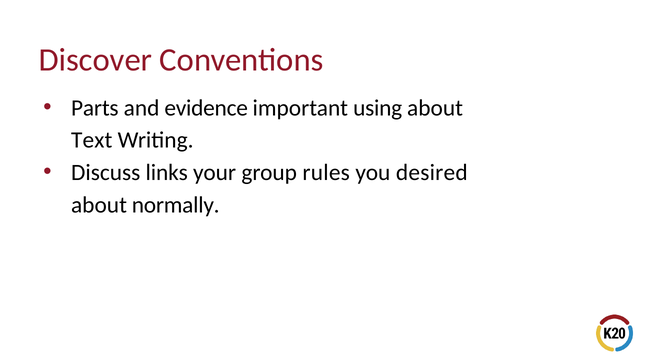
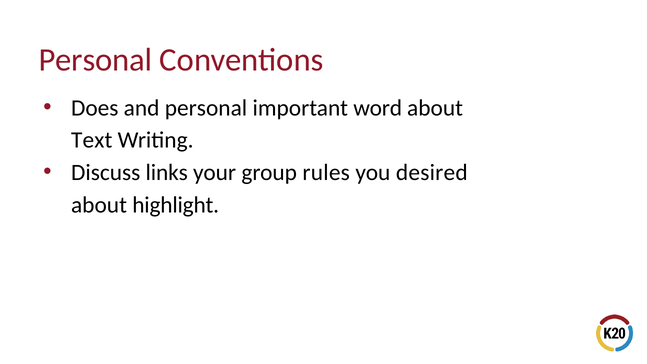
Discover: Discover -> Personal (96, 60)
Parts: Parts -> Does (95, 108)
and evidence: evidence -> personal (206, 108)
using: using -> word (378, 108)
normally: normally -> highlight (176, 205)
